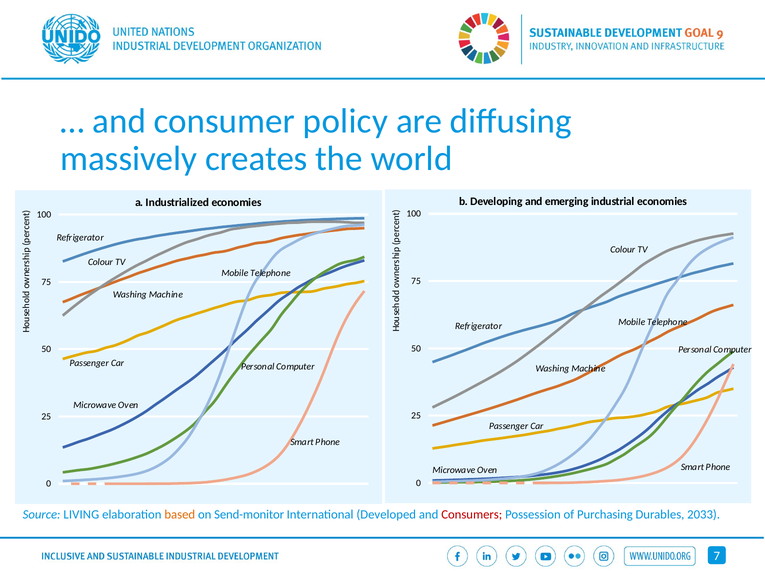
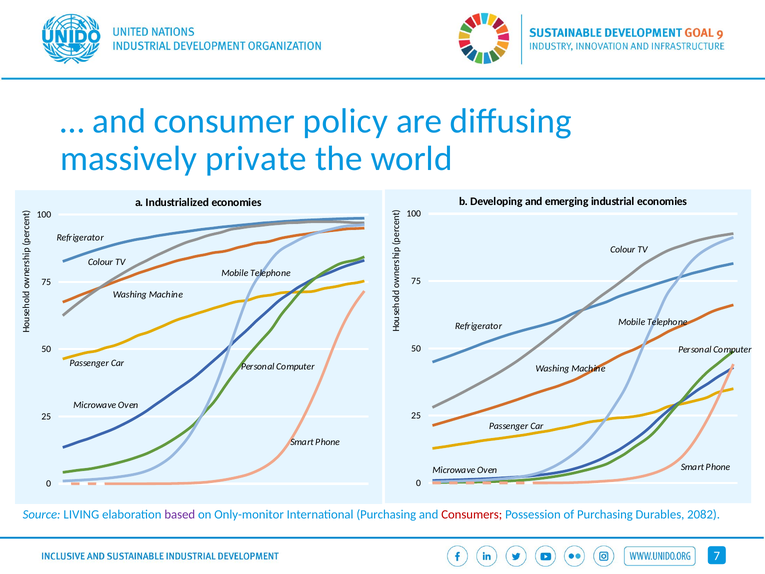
creates: creates -> private (256, 159)
based colour: orange -> purple (180, 514)
Send-monitor: Send-monitor -> Only-monitor (249, 514)
International Developed: Developed -> Purchasing (386, 514)
2033: 2033 -> 2082 (704, 514)
